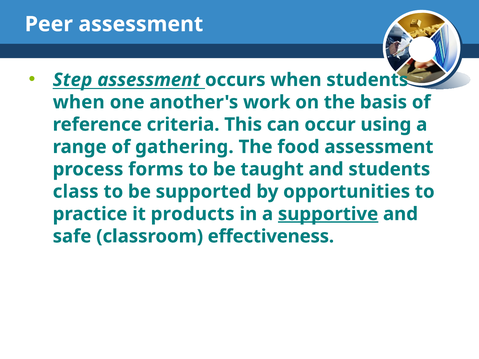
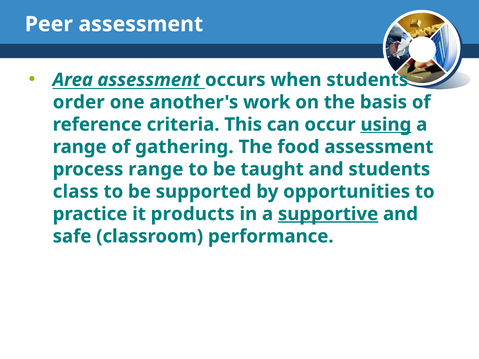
Step: Step -> Area (73, 80)
when: when -> order (79, 102)
using underline: none -> present (386, 125)
process forms: forms -> range (156, 169)
effectiveness: effectiveness -> performance (271, 236)
